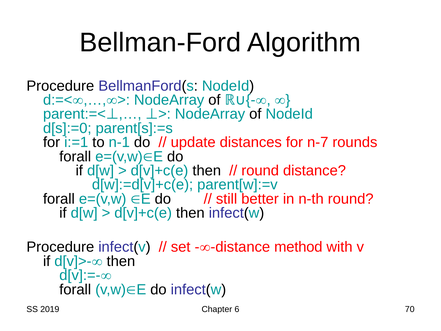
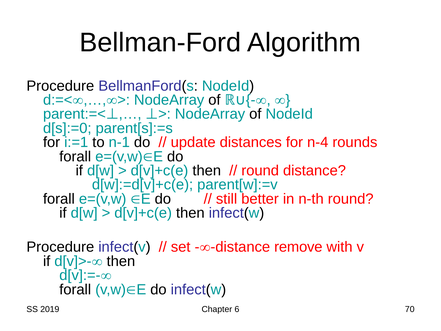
n-7: n-7 -> n-4 (318, 142)
method: method -> remove (298, 247)
